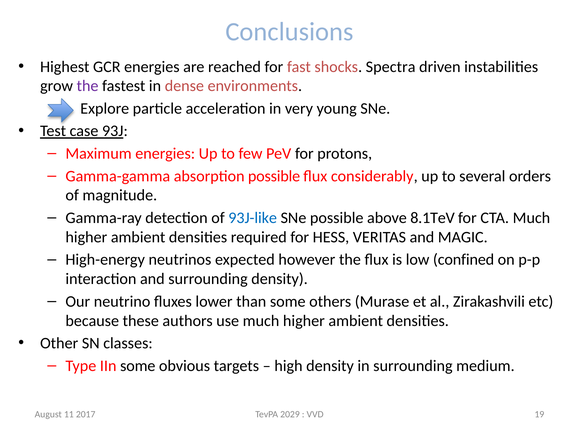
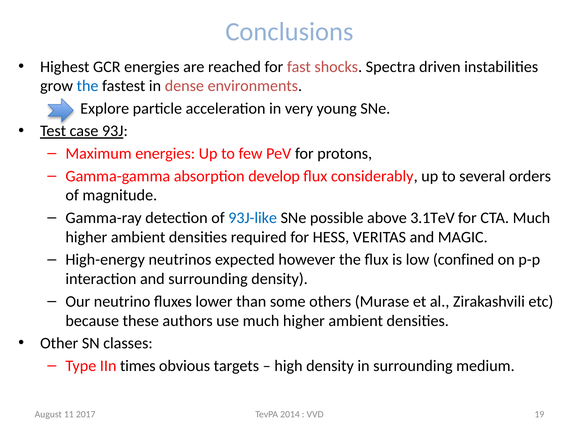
the colour: purple -> blue (88, 86)
absorption possible: possible -> develop (274, 176)
8.1TeV: 8.1TeV -> 3.1TeV (433, 218)
IIn some: some -> times (138, 366)
2029: 2029 -> 2014 (290, 415)
